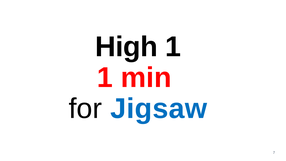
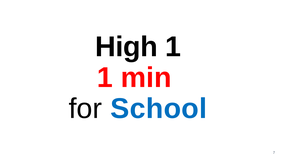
Jigsaw: Jigsaw -> School (159, 109)
